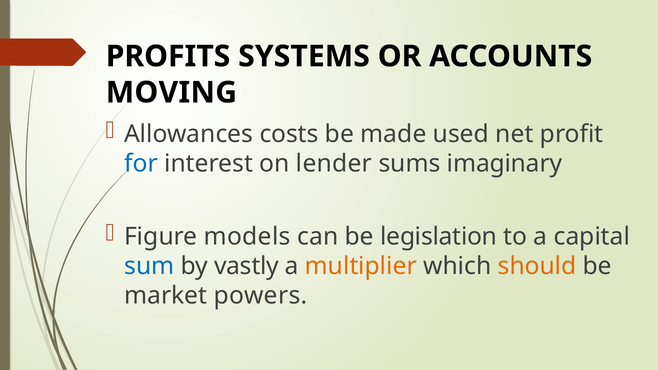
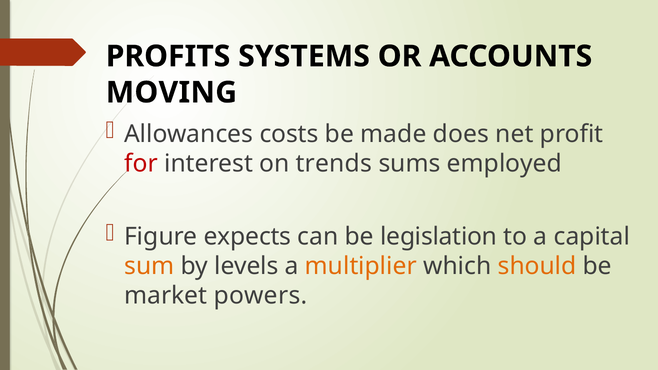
used: used -> does (461, 134)
for colour: blue -> red (141, 164)
lender: lender -> trends (334, 164)
imaginary: imaginary -> employed (504, 164)
models: models -> expects (247, 237)
sum colour: blue -> orange (149, 266)
vastly: vastly -> levels (246, 266)
